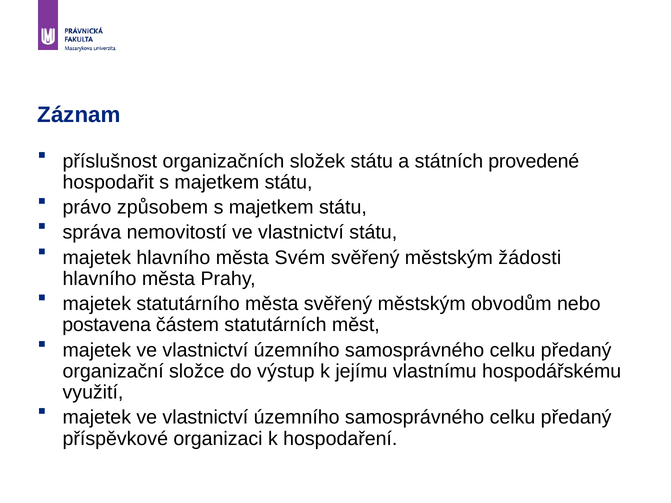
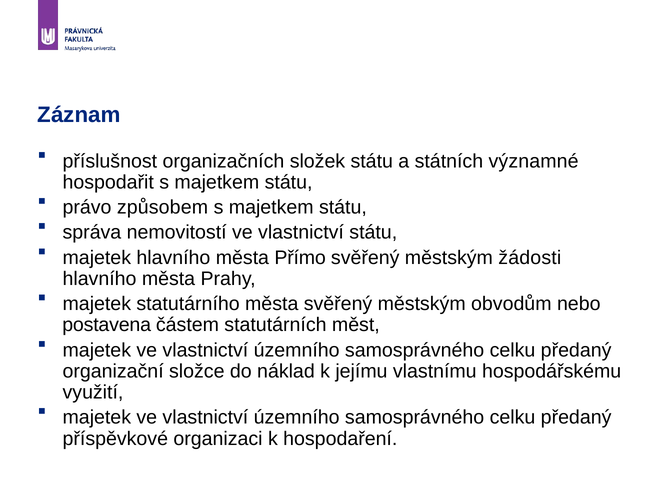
provedené: provedené -> významné (534, 161)
Svém: Svém -> Přímo (300, 258)
výstup: výstup -> náklad (286, 371)
